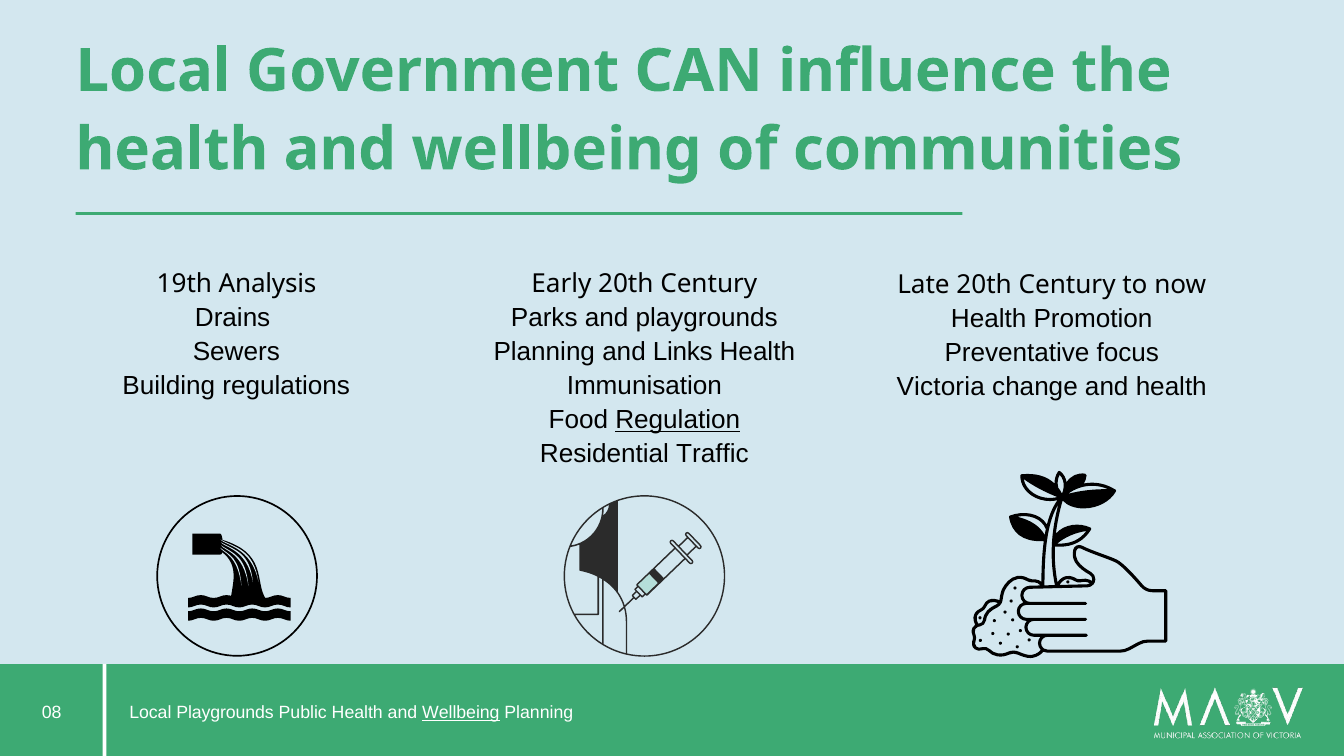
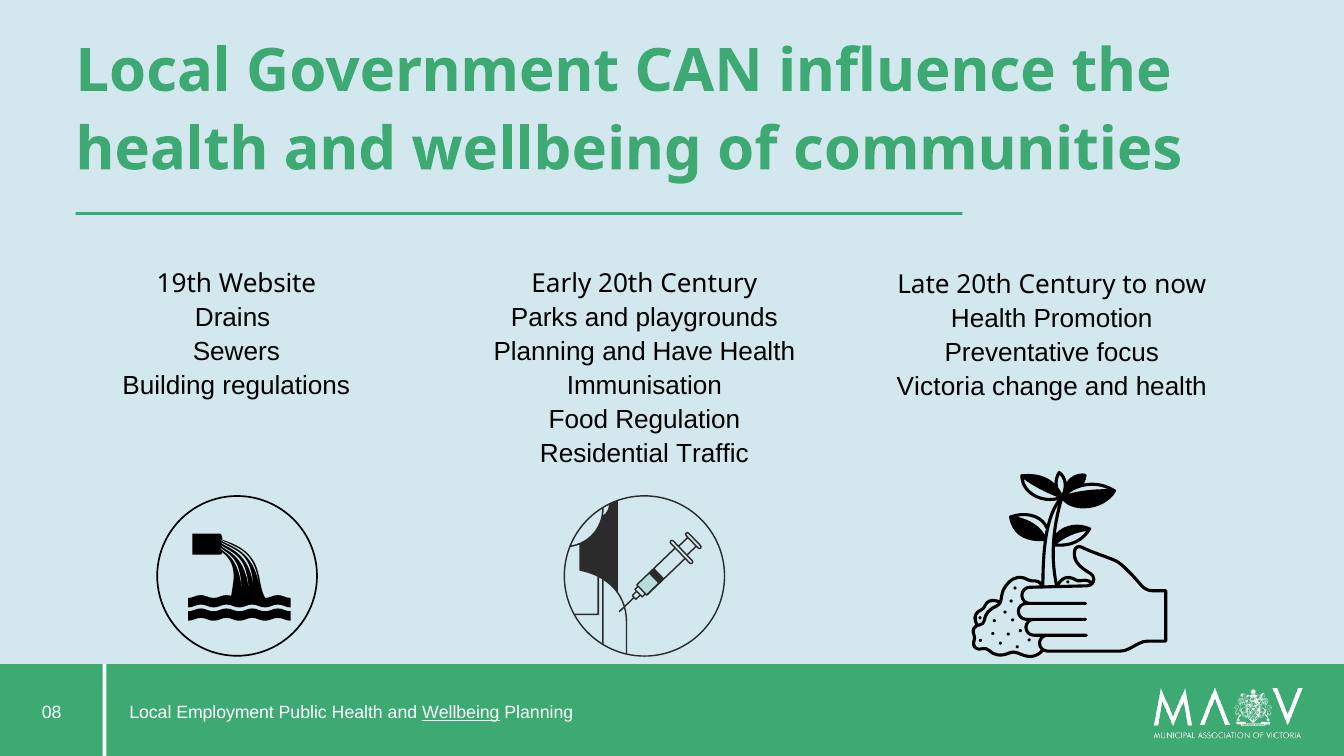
Analysis: Analysis -> Website (268, 284)
Links: Links -> Have (683, 352)
Regulation underline: present -> none (678, 420)
Local Playgrounds: Playgrounds -> Employment (225, 713)
